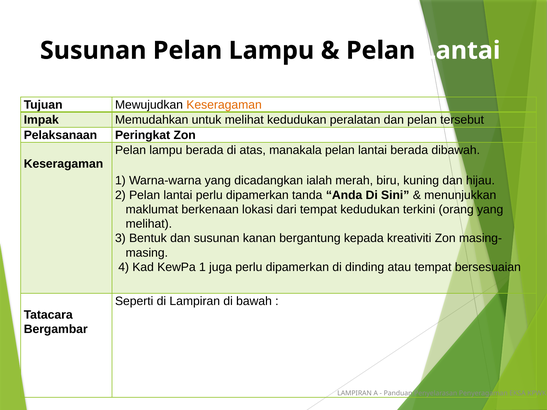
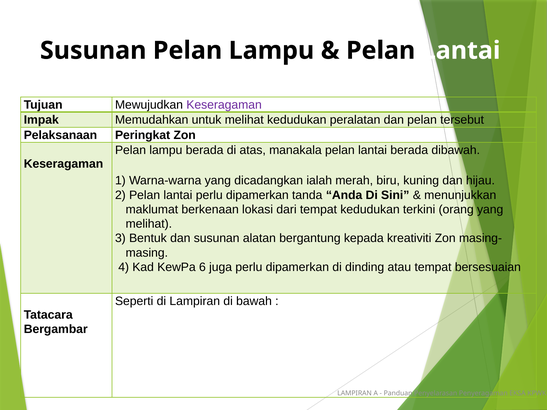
Keseragaman colour: orange -> purple (224, 105)
kanan: kanan -> alatan (259, 238)
KewPa 1: 1 -> 6 (202, 267)
